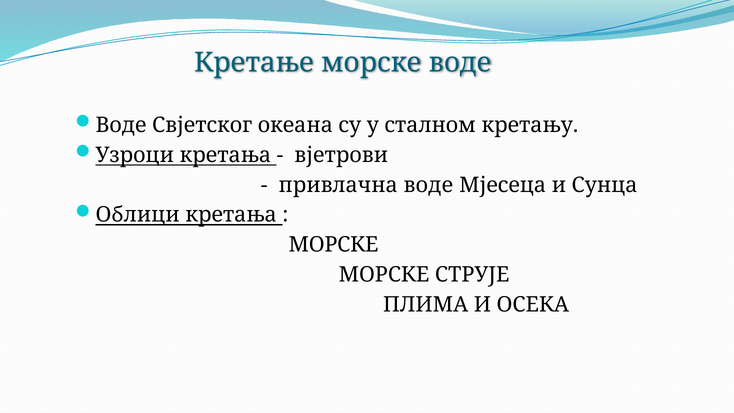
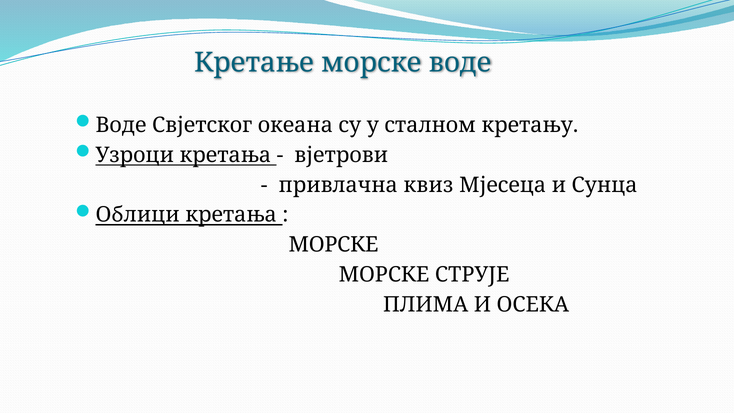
привлачна воде: воде -> квиз (428, 185)
